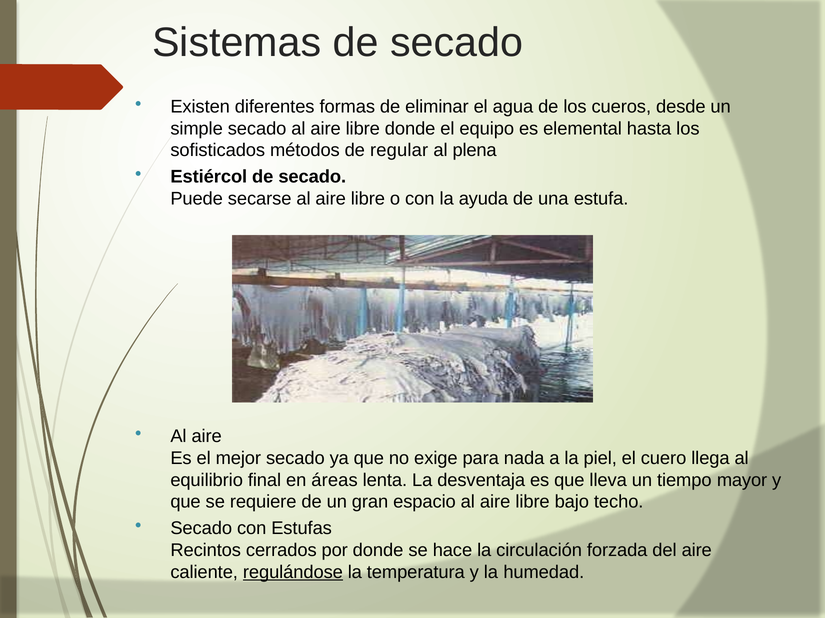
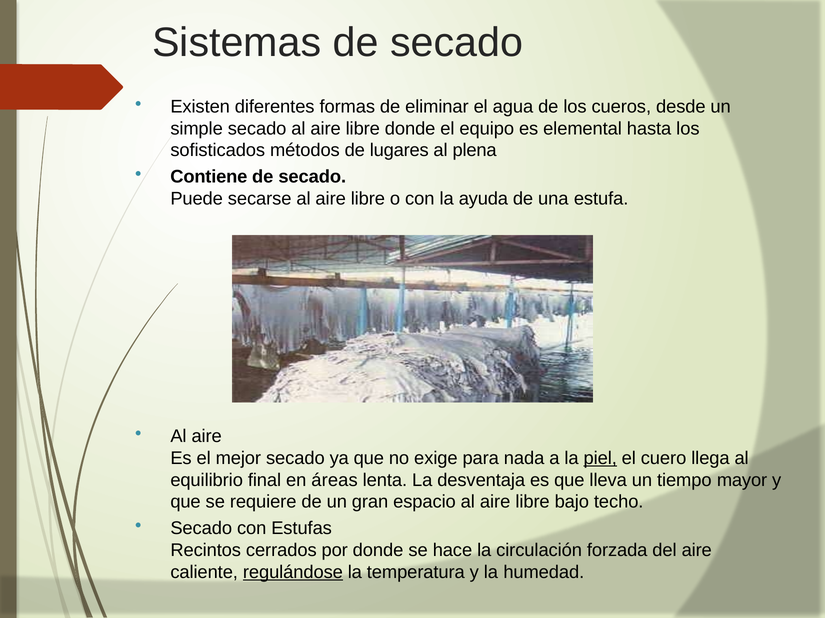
regular: regular -> lugares (399, 151)
Estiércol: Estiércol -> Contiene (209, 177)
piel underline: none -> present (600, 459)
